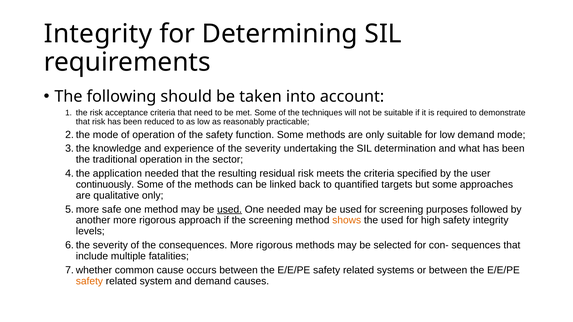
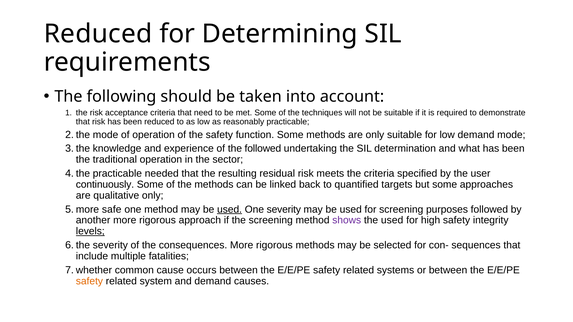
Integrity: Integrity -> Reduced (98, 34)
the severity: severity -> followed (263, 149)
application: application -> practicable (117, 174)
One needed: needed -> severity (284, 210)
shows colour: orange -> purple (347, 220)
levels underline: none -> present (90, 231)
